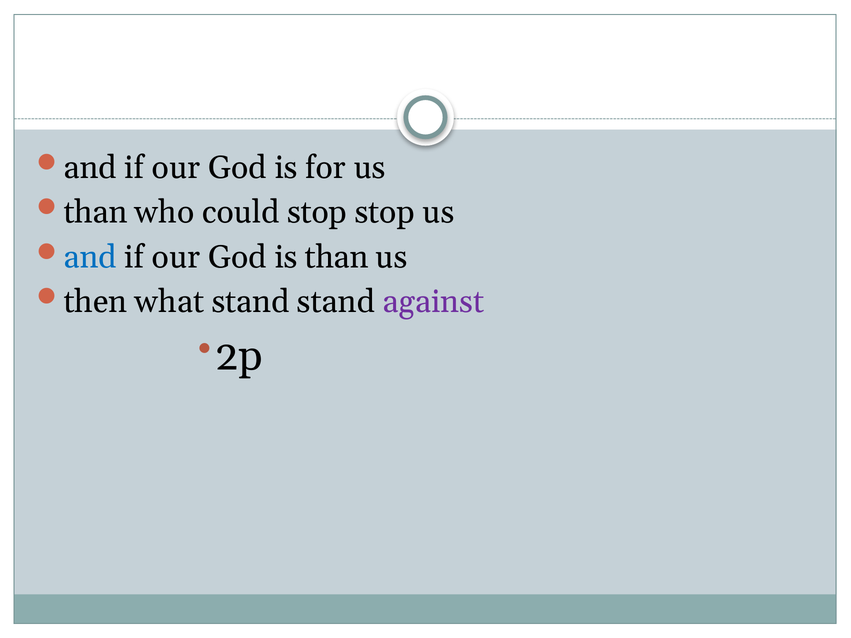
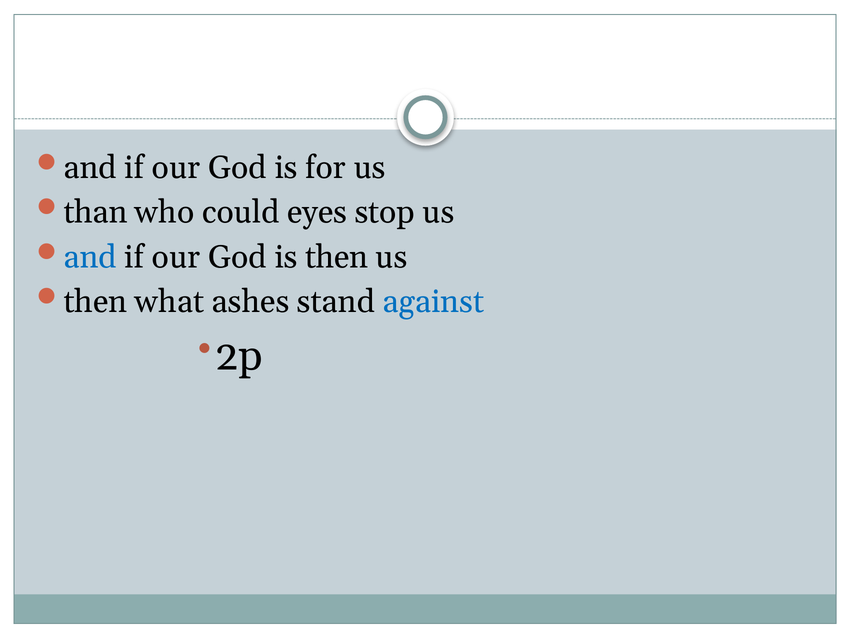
could stop: stop -> eyes (317, 212)
is than: than -> then (337, 257)
what stand: stand -> ashes (251, 302)
against colour: purple -> blue (433, 302)
